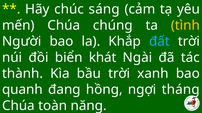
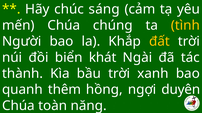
đất colour: light blue -> yellow (159, 42)
đang: đang -> thêm (64, 90)
tháng: tháng -> duyên (181, 90)
